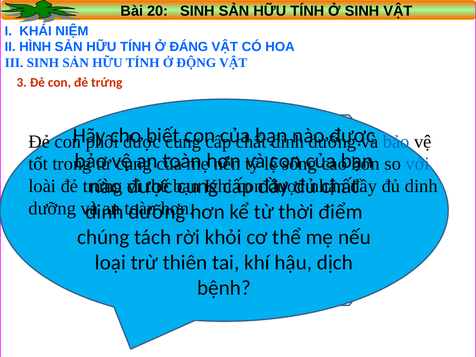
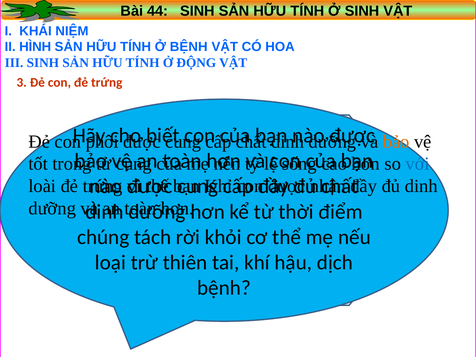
20: 20 -> 44 (158, 11)
Ở ĐÁNG: ĐÁNG -> BỆNH (189, 47)
bảo colour: blue -> orange (396, 142)
